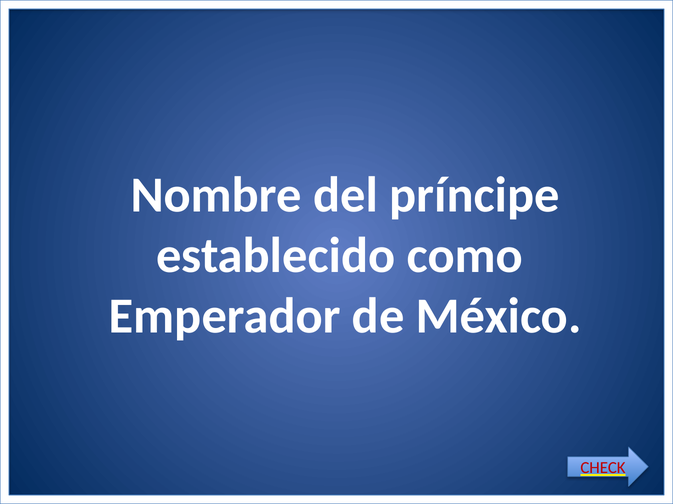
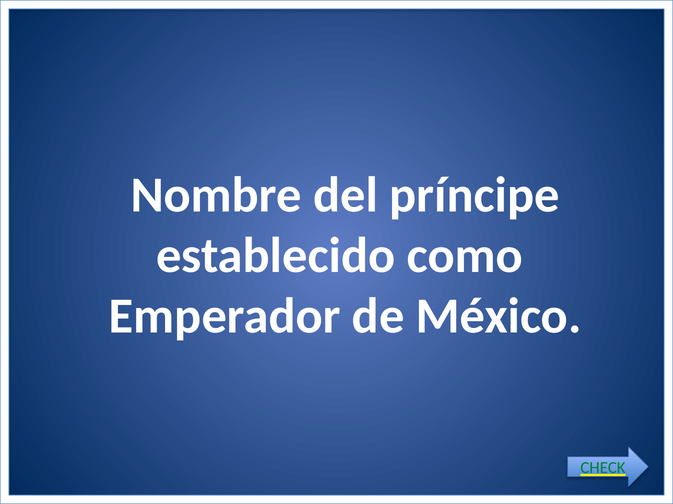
CHECK colour: red -> green (603, 468)
